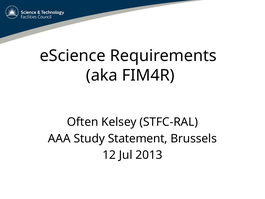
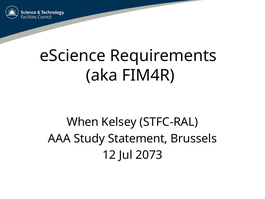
Often: Often -> When (83, 122)
2013: 2013 -> 2073 (149, 155)
